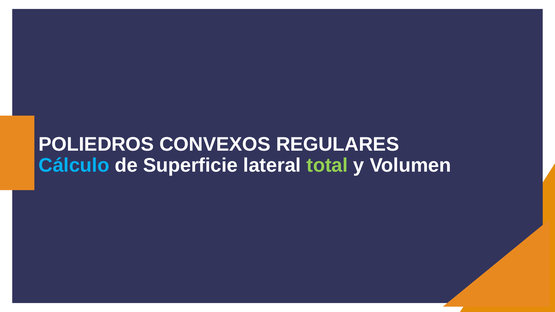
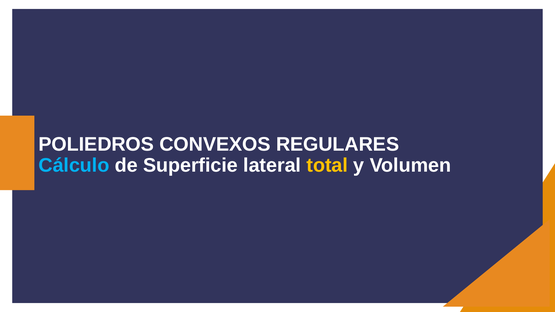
total colour: light green -> yellow (327, 166)
